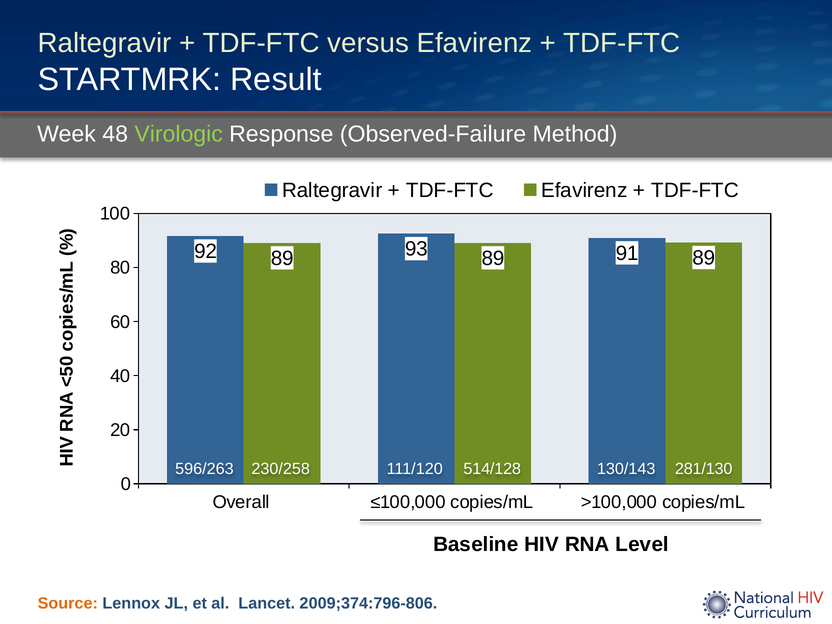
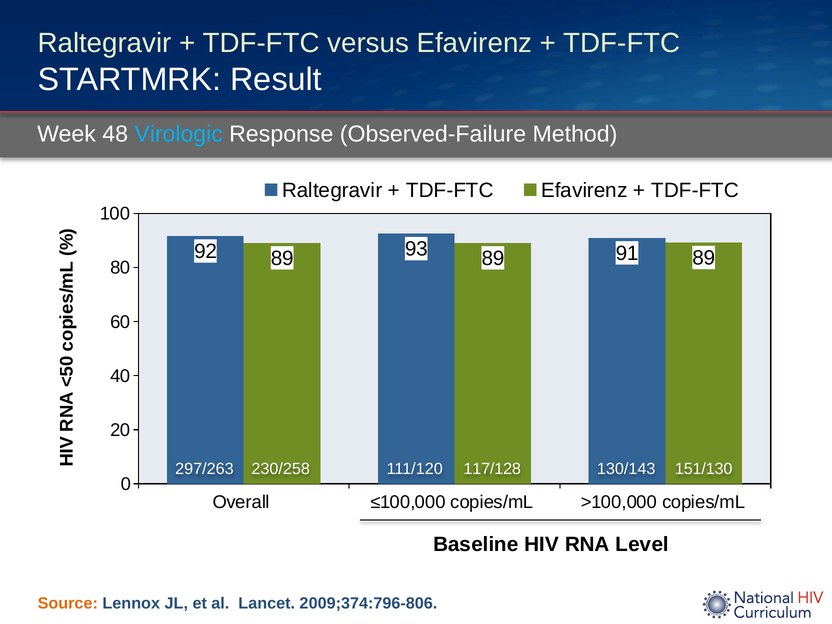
Virologic colour: light green -> light blue (179, 134)
596/263: 596/263 -> 297/263 (204, 469)
514/128: 514/128 -> 117/128 (492, 469)
281/130: 281/130 -> 151/130 (704, 469)
